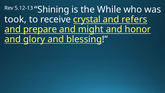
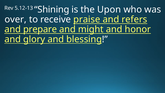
While: While -> Upon (109, 9)
took: took -> over (16, 19)
crystal: crystal -> praise (87, 19)
